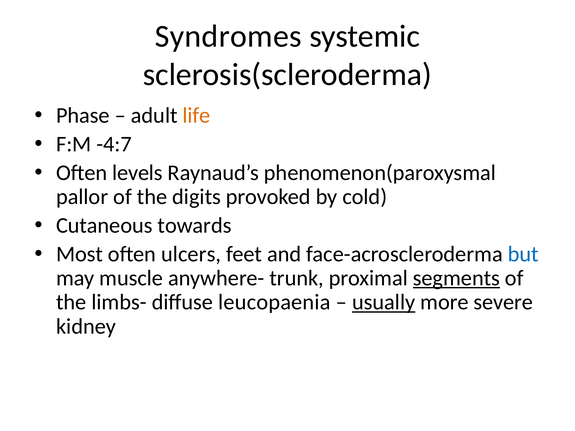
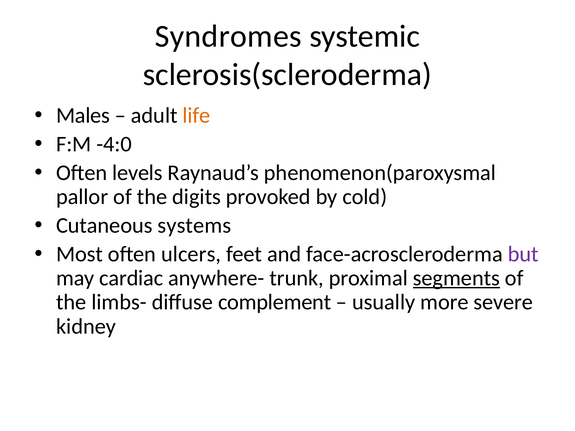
Phase: Phase -> Males (83, 115)
-4:7: -4:7 -> -4:0 (114, 144)
towards: towards -> systems (194, 226)
but colour: blue -> purple (523, 254)
muscle: muscle -> cardiac (131, 278)
leucopaenia: leucopaenia -> complement (275, 302)
usually underline: present -> none (384, 302)
